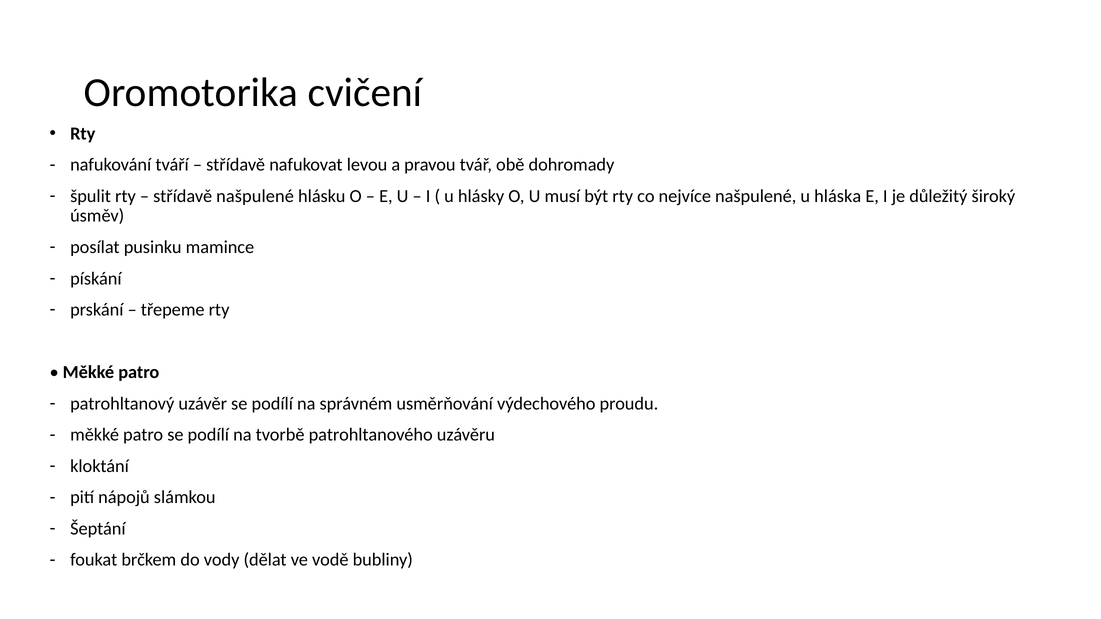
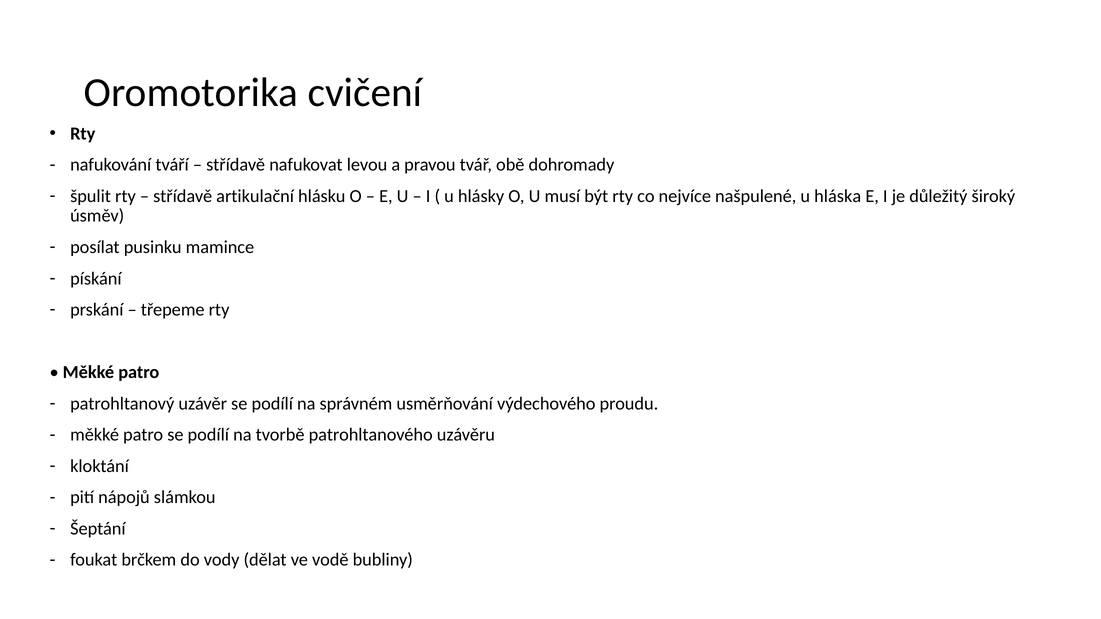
střídavě našpulené: našpulené -> artikulační (255, 196)
